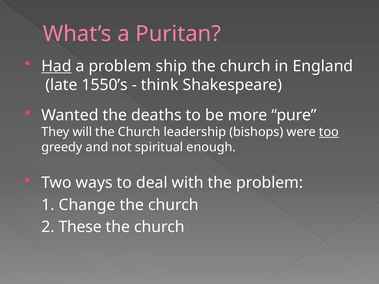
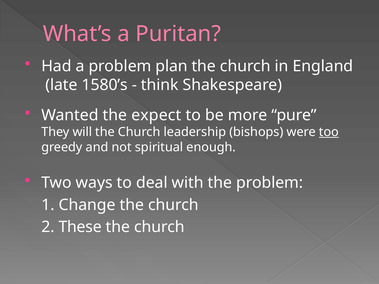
Had underline: present -> none (56, 66)
ship: ship -> plan (172, 66)
1550’s: 1550’s -> 1580’s (105, 85)
deaths: deaths -> expect (156, 115)
